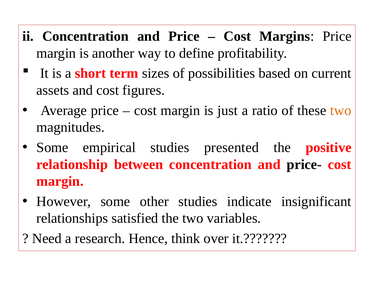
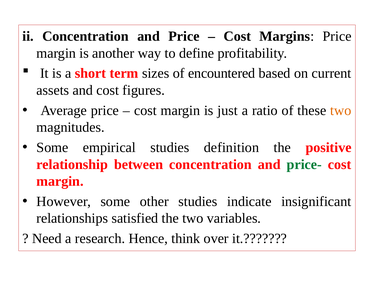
possibilities: possibilities -> encountered (222, 73)
presented: presented -> definition (231, 147)
price- colour: black -> green (304, 164)
